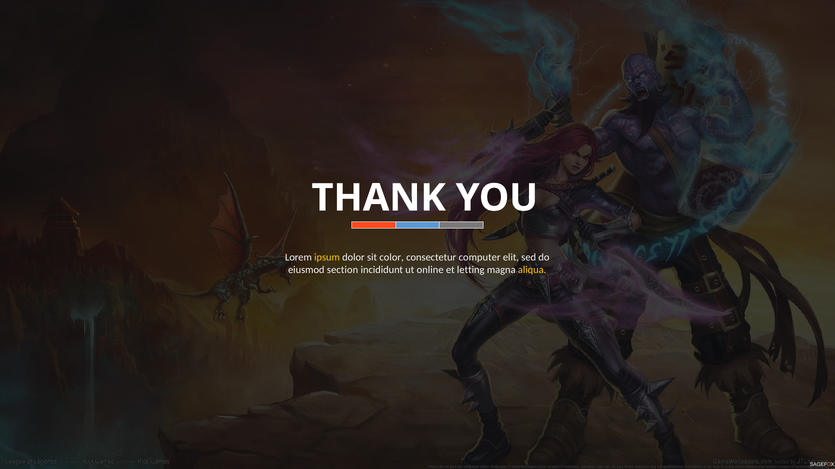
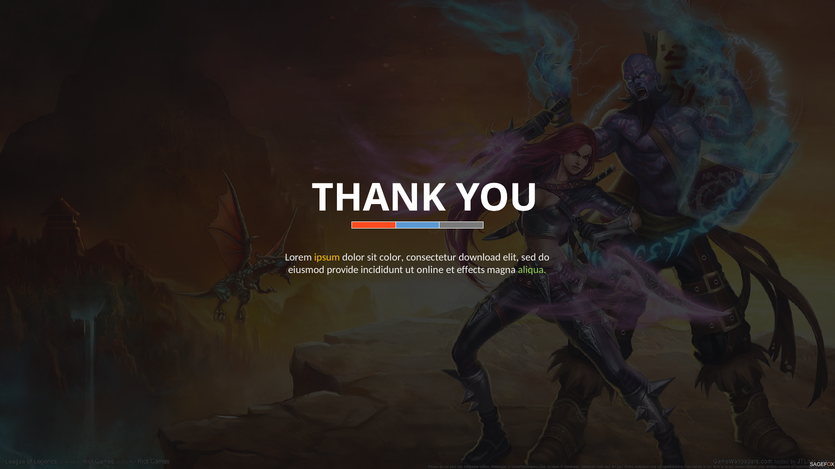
computer: computer -> download (480, 258)
section: section -> provide (343, 270)
letting: letting -> effects (471, 270)
aliqua colour: yellow -> light green (532, 270)
